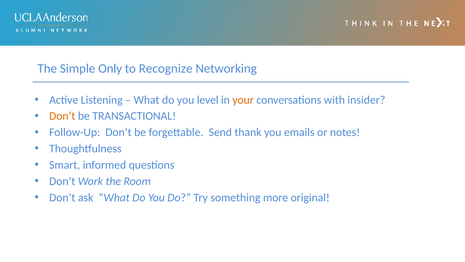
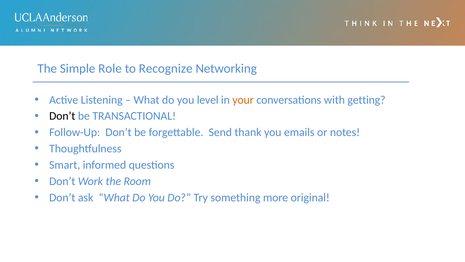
Only: Only -> Role (110, 68)
insider: insider -> getting (366, 100)
Don’t colour: orange -> black (62, 116)
